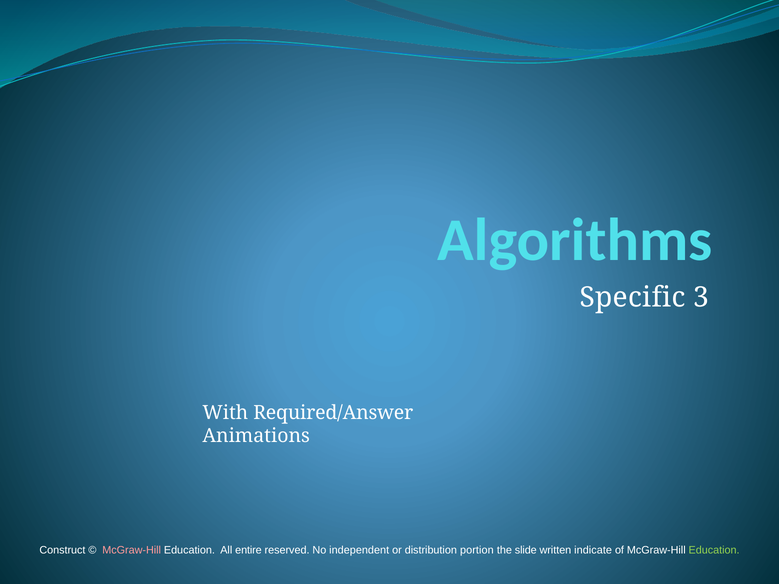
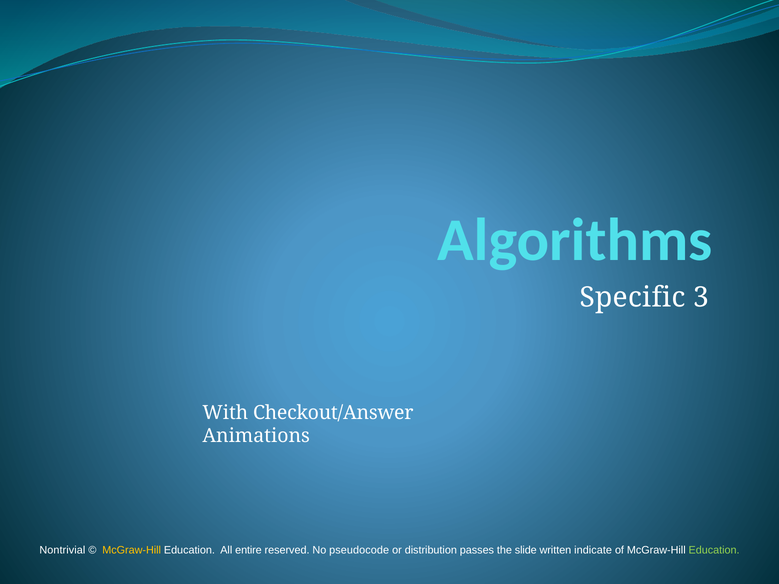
Required/Answer: Required/Answer -> Checkout/Answer (333, 413)
Construct: Construct -> Nontrivial (62, 550)
McGraw-Hill colour: pink -> yellow (132, 550)
independent: independent -> pseudocode (359, 550)
portion: portion -> passes (477, 550)
